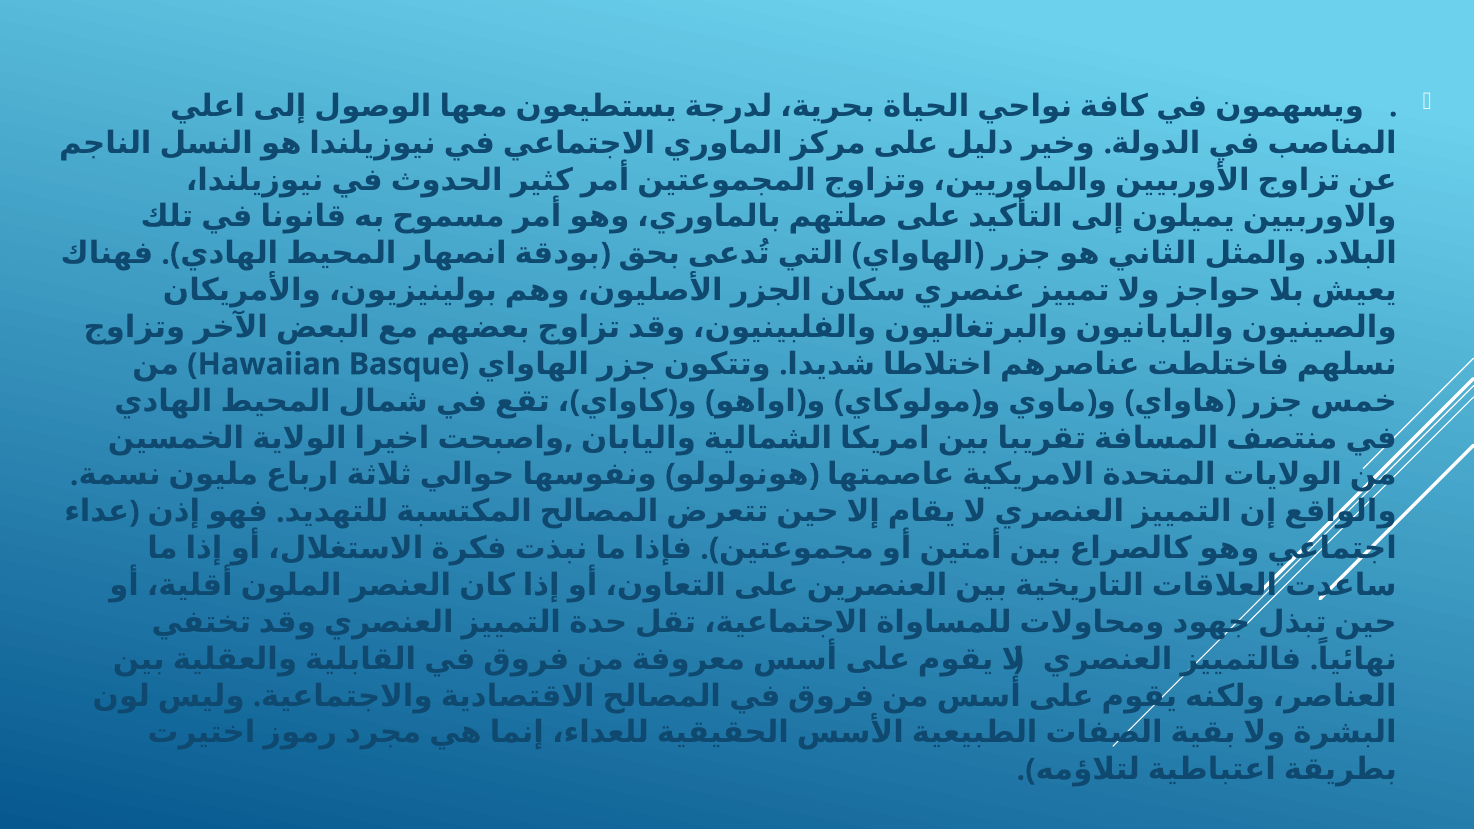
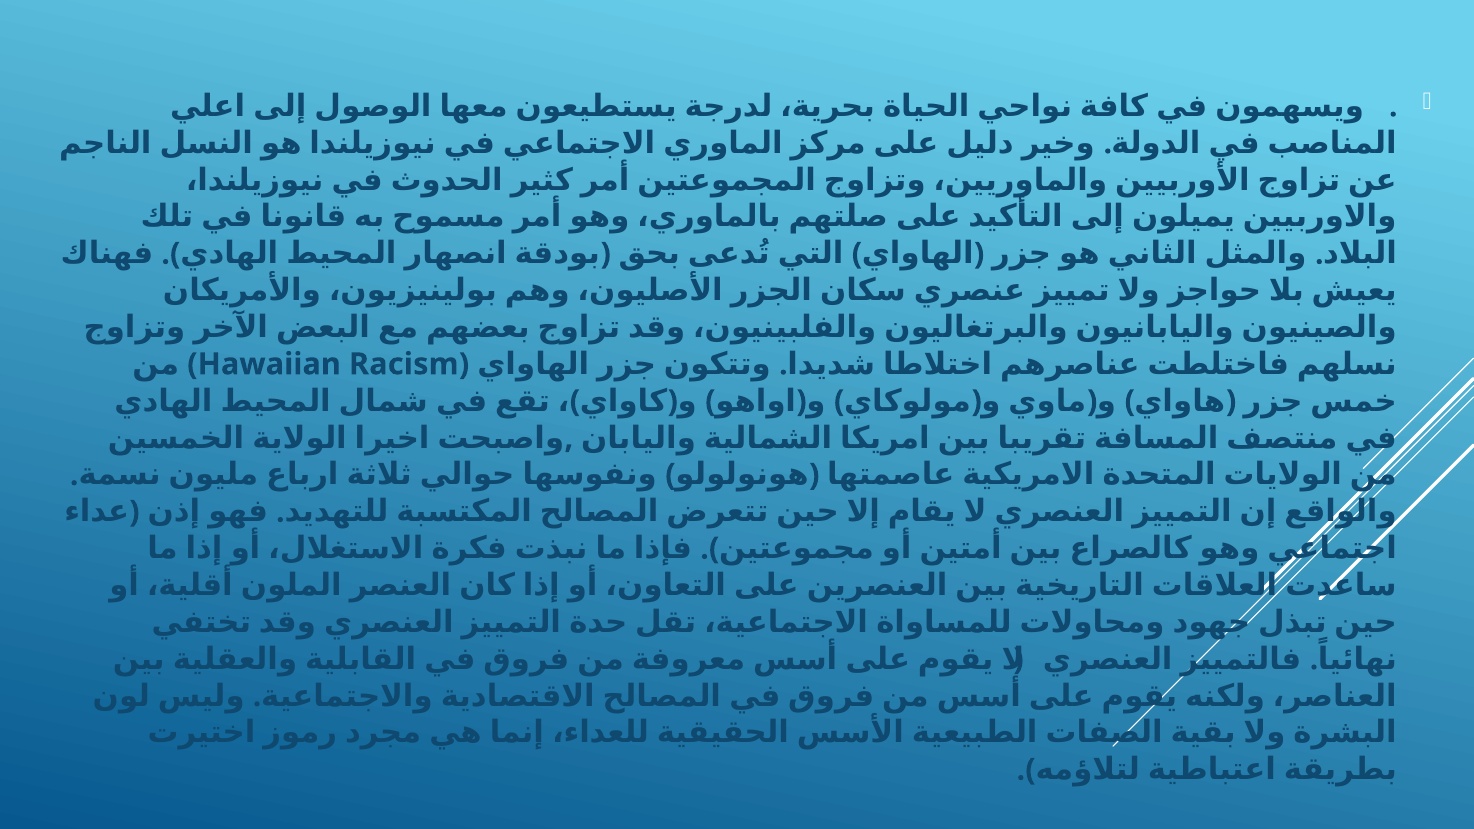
Basque: Basque -> Racism (404, 364)
